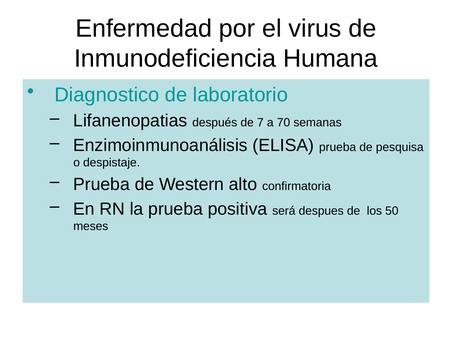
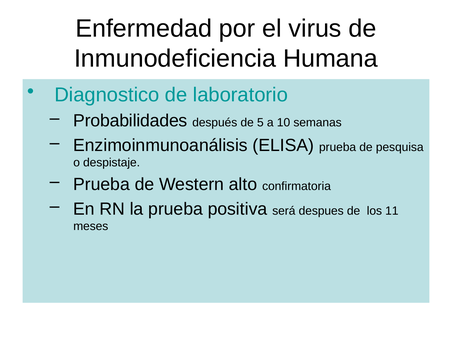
Lifanenopatias: Lifanenopatias -> Probabilidades (130, 121)
7: 7 -> 5 (260, 123)
70: 70 -> 10 (284, 123)
50: 50 -> 11 (392, 211)
